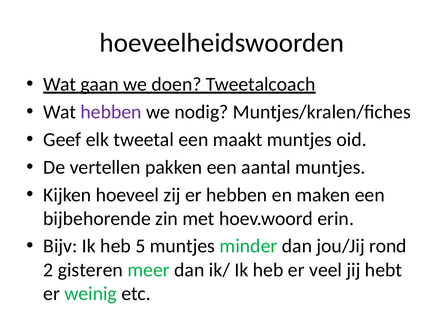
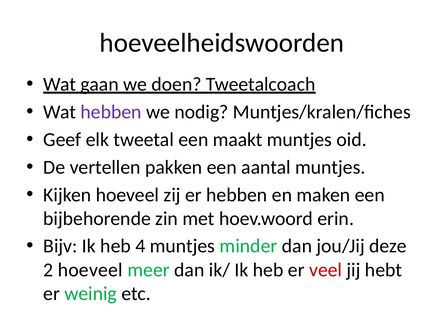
5: 5 -> 4 (140, 246)
rond: rond -> deze (388, 246)
2 gisteren: gisteren -> hoeveel (90, 270)
veel colour: black -> red (326, 270)
